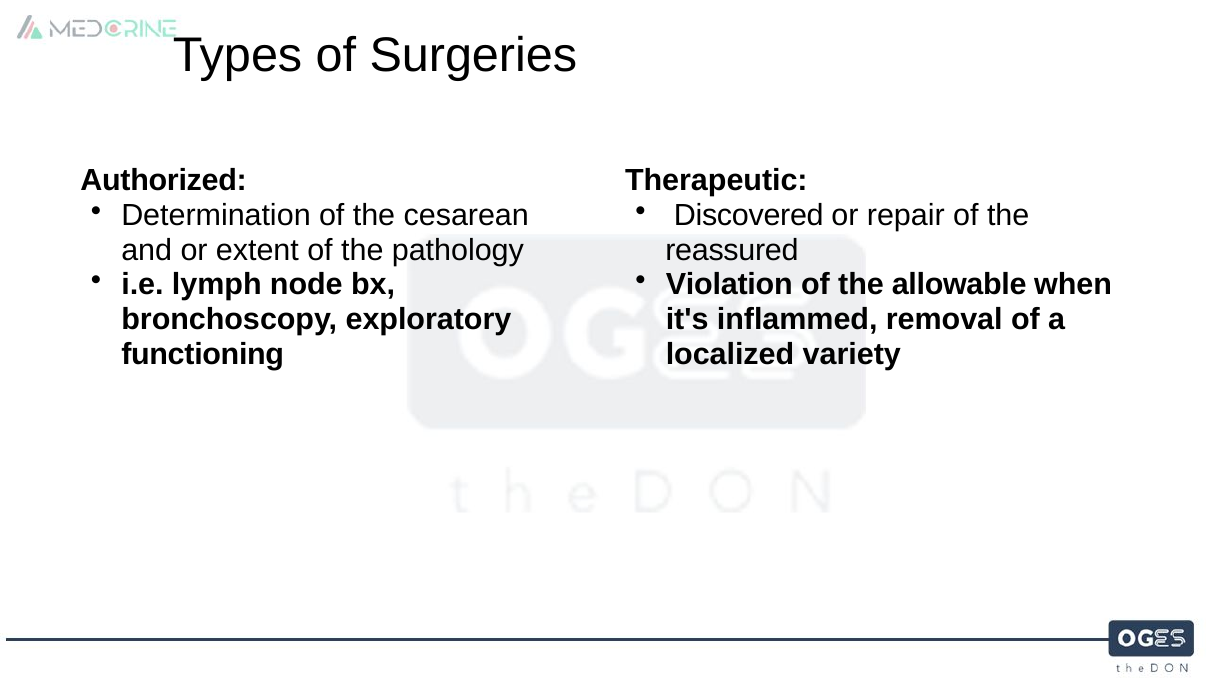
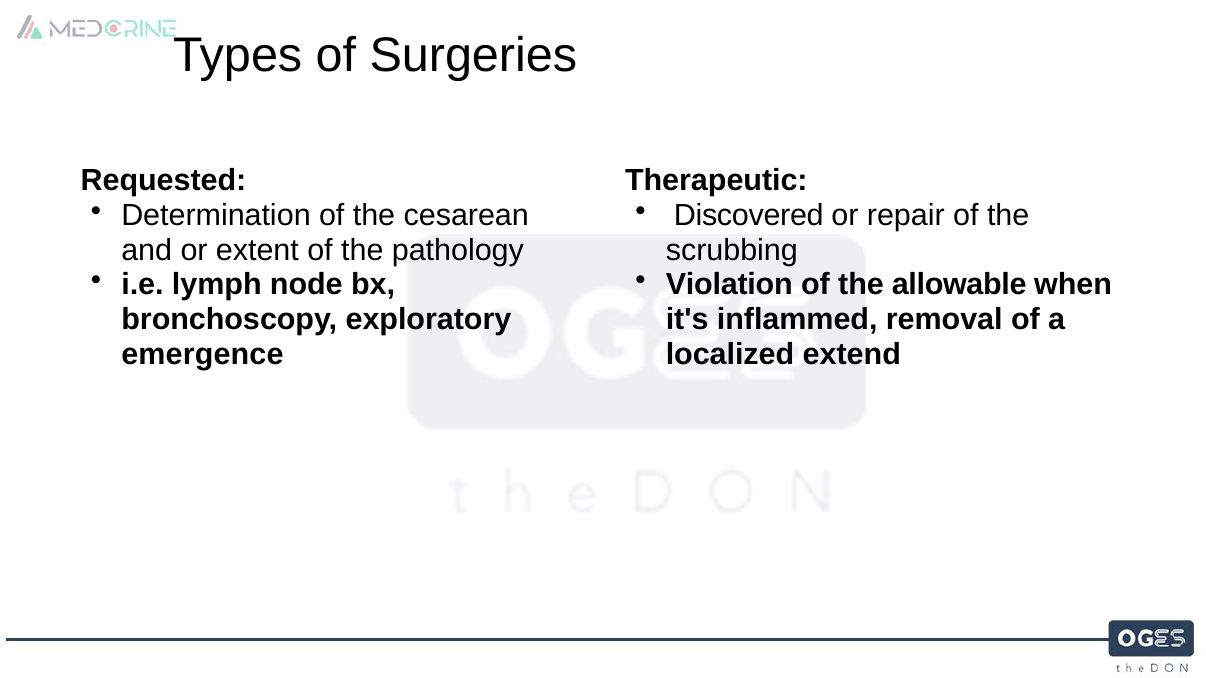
Authorized: Authorized -> Requested (163, 181)
reassured: reassured -> scrubbing (732, 250)
functioning: functioning -> emergence (202, 355)
variety: variety -> extend (852, 355)
